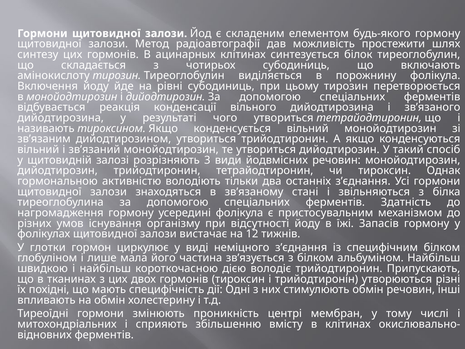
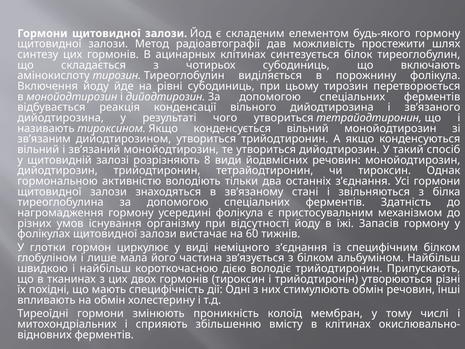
3: 3 -> 8 (207, 160)
12: 12 -> 60 (252, 234)
центрі: центрі -> колоїд (285, 313)
